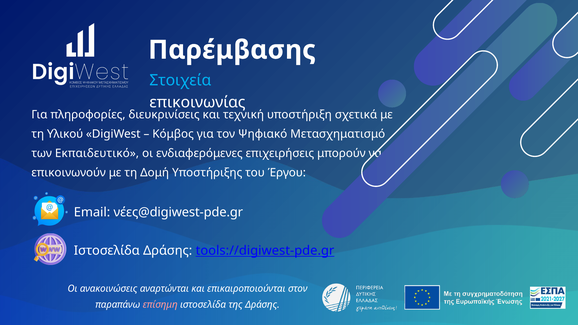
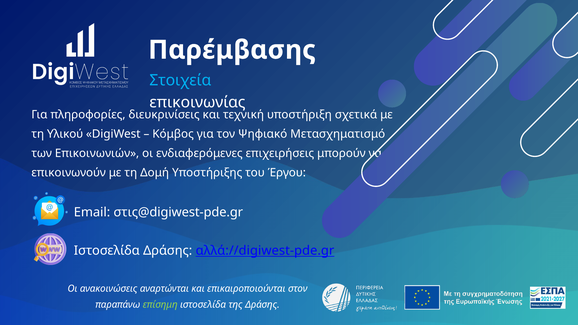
Εκπαιδευτικό: Εκπαιδευτικό -> Επικοινωνιών (97, 153)
νέες@digiwest-pde.gr: νέες@digiwest-pde.gr -> στις@digiwest-pde.gr (178, 212)
tools://digiwest-pde.gr: tools://digiwest-pde.gr -> αλλά://digiwest-pde.gr (265, 251)
επίσημη colour: pink -> light green (160, 305)
